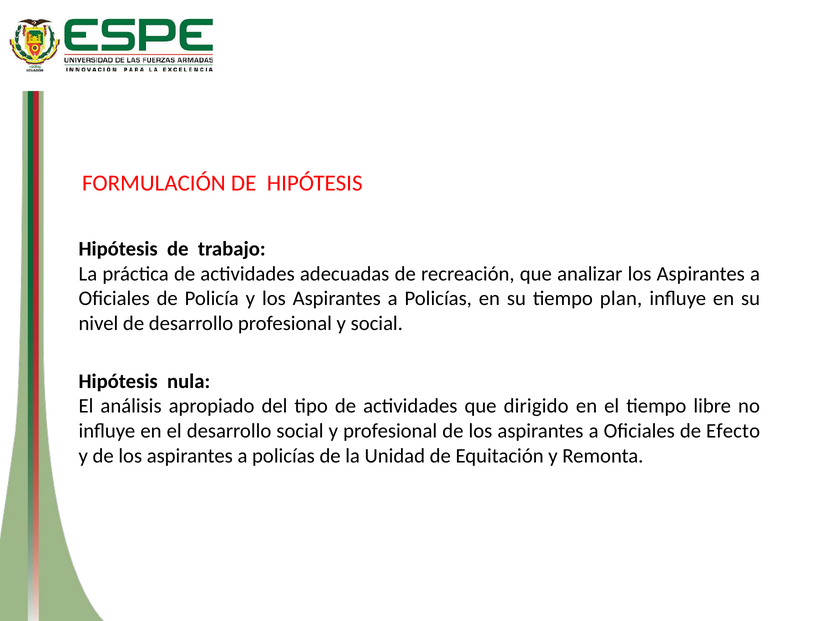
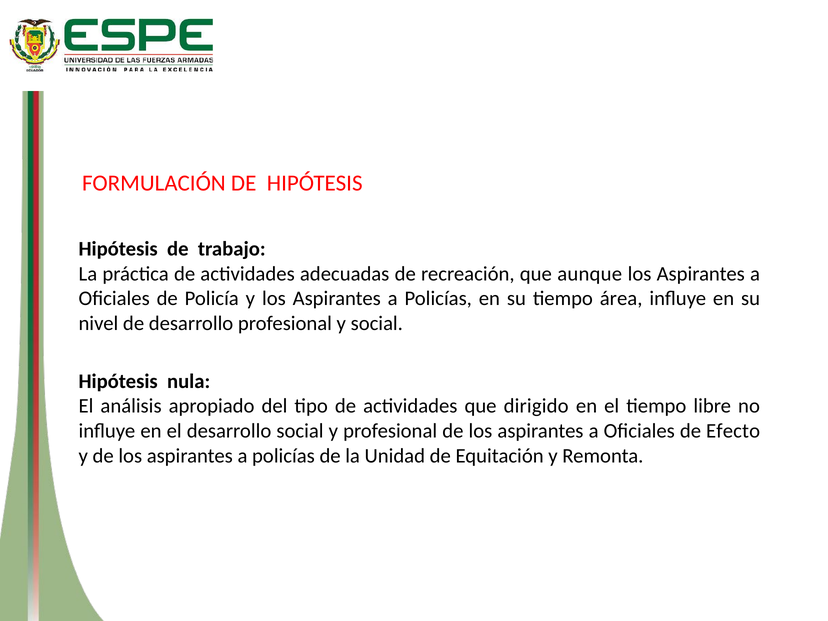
analizar: analizar -> aunque (590, 274)
plan: plan -> área (621, 299)
